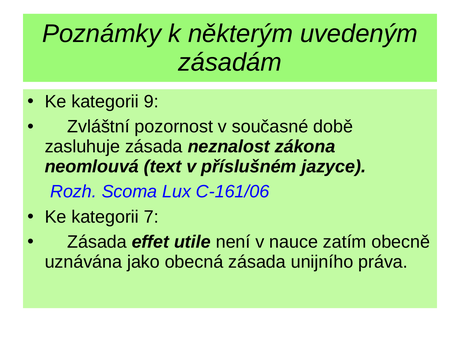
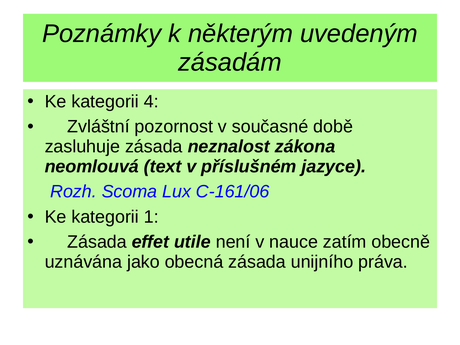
9: 9 -> 4 (151, 102)
7: 7 -> 1 (151, 217)
